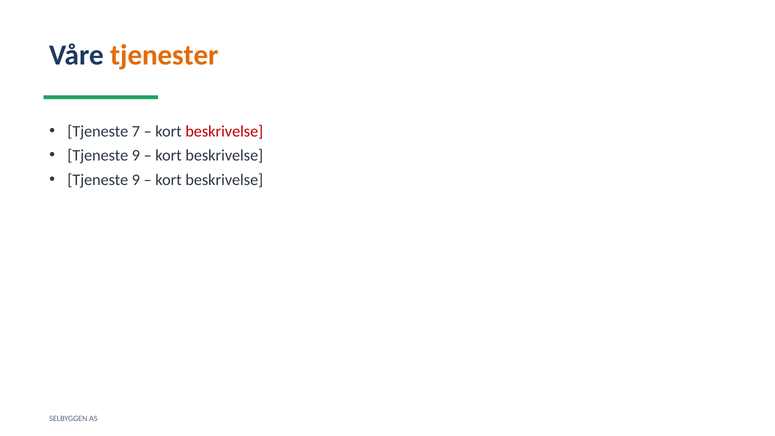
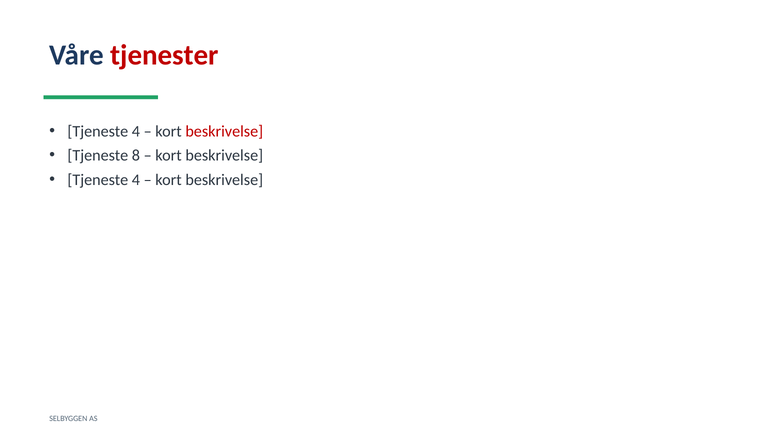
tjenester colour: orange -> red (165, 55)
7: 7 -> 4 (136, 131)
9: 9 -> 8 (136, 155)
9: 9 -> 4 (136, 180)
